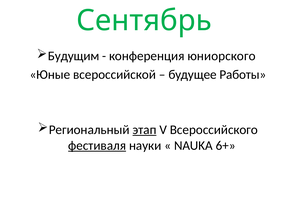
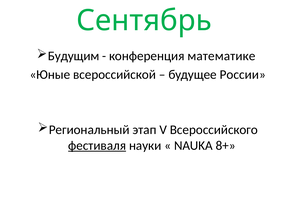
юниорского: юниорского -> математике (221, 56)
Работы: Работы -> России (243, 74)
этап underline: present -> none (144, 129)
6+: 6+ -> 8+ (226, 145)
